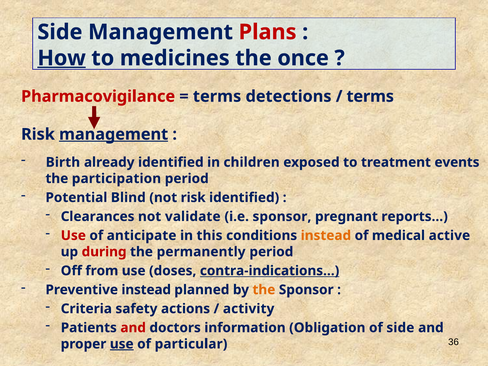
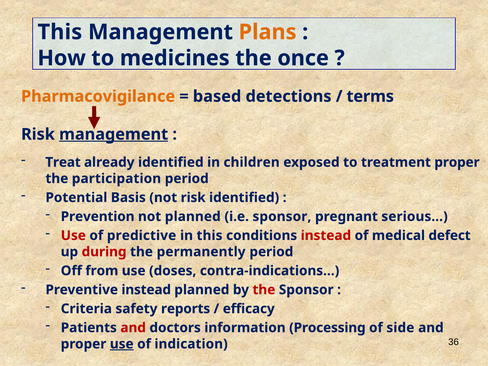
Side: Side -> This (60, 32)
Plans colour: red -> orange (268, 32)
How underline: present -> none (62, 58)
Pharmacovigilance colour: red -> orange (98, 96)
terms: terms -> based (217, 96)
Birth: Birth -> Treat (63, 162)
treatment events: events -> proper (457, 162)
Blind: Blind -> Basis (128, 198)
Clearances: Clearances -> Prevention (98, 217)
not validate: validate -> planned (193, 217)
reports…: reports… -> serious… (415, 217)
anticipate: anticipate -> predictive (142, 236)
instead colour: orange -> red (326, 236)
active: active -> defect (450, 236)
contra-indications… underline: present -> none (270, 271)
the colour: orange -> red (264, 290)
actions: actions -> reports (186, 309)
activity: activity -> efficacy (249, 309)
Obligation: Obligation -> Processing (327, 328)
particular: particular -> indication (191, 344)
